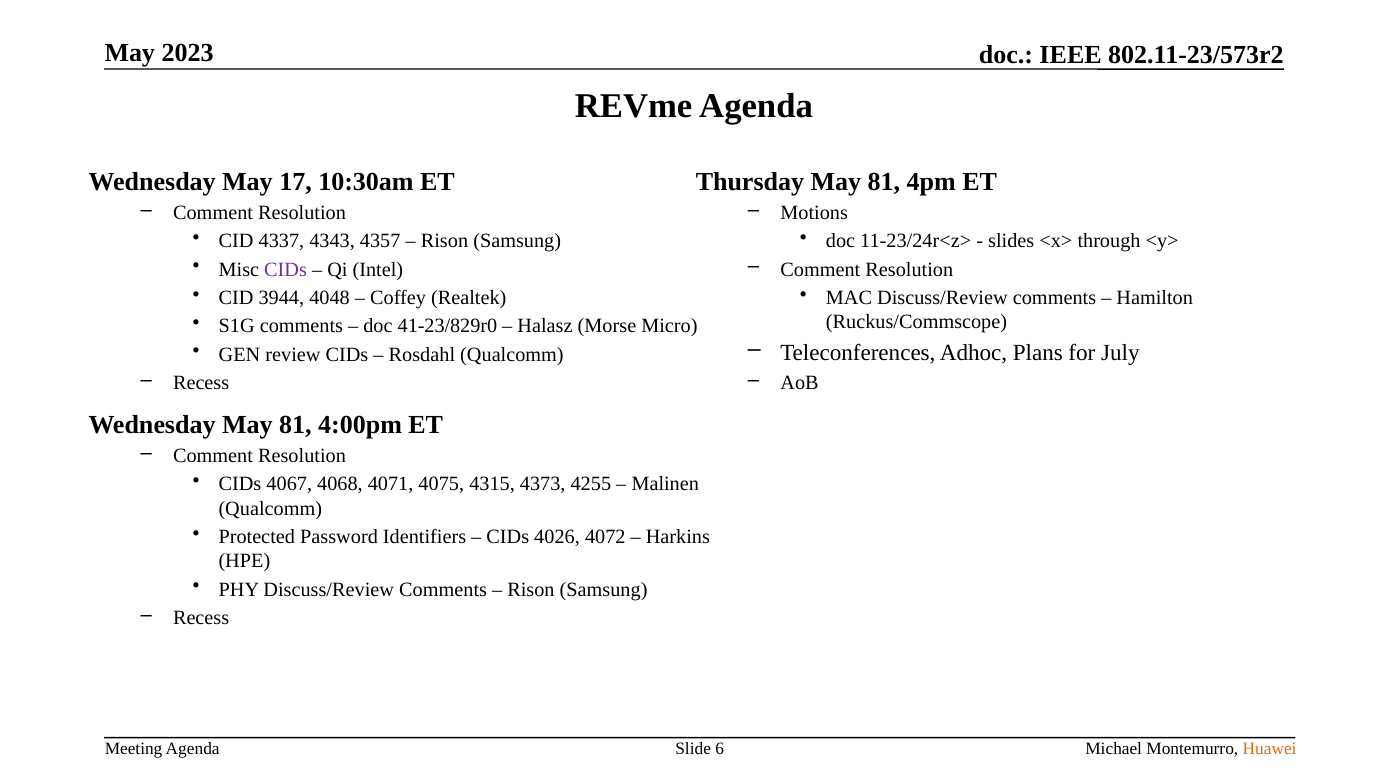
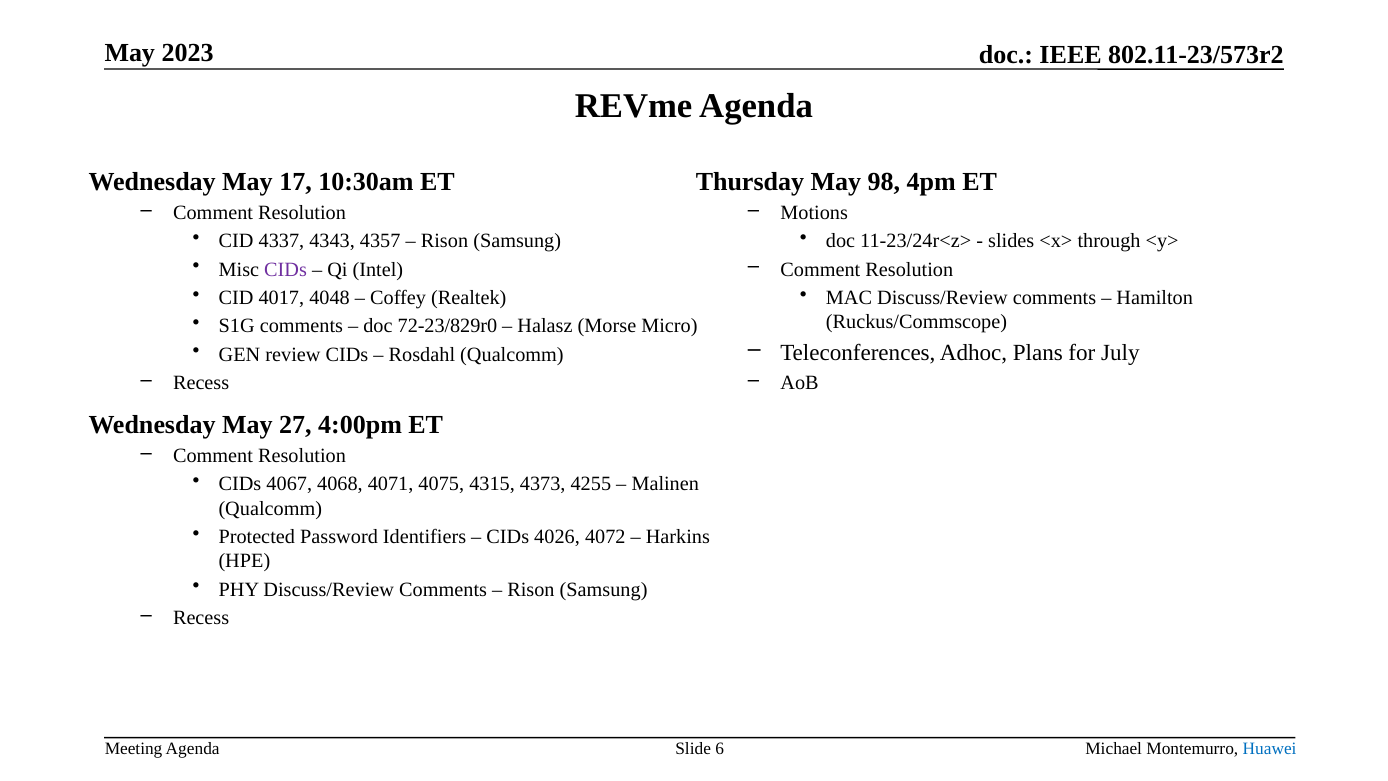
Thursday May 81: 81 -> 98 (884, 181)
3944: 3944 -> 4017 (281, 298)
41-23/829r0: 41-23/829r0 -> 72-23/829r0 (447, 326)
Wednesday May 81: 81 -> 27 (295, 424)
Huawei colour: orange -> blue (1270, 749)
